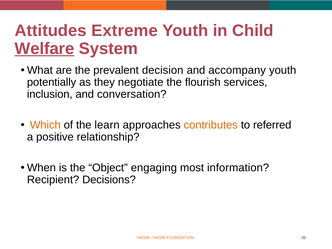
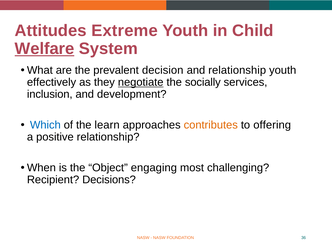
and accompany: accompany -> relationship (237, 70)
potentially: potentially -> effectively (52, 82)
negotiate underline: none -> present (141, 82)
flourish: flourish -> socially (203, 82)
conversation: conversation -> development (132, 94)
Which colour: orange -> blue (45, 125)
referred: referred -> offering (272, 125)
information: information -> challenging (238, 168)
